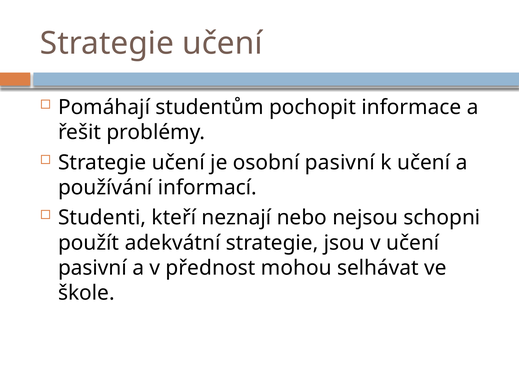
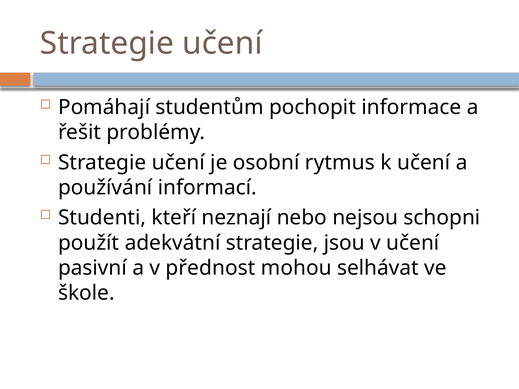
osobní pasivní: pasivní -> rytmus (340, 163)
